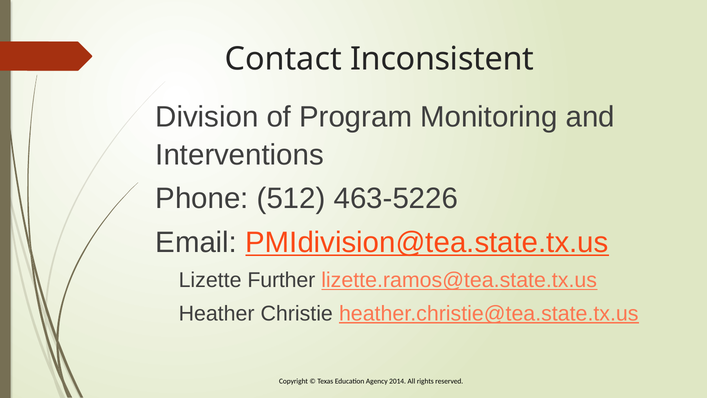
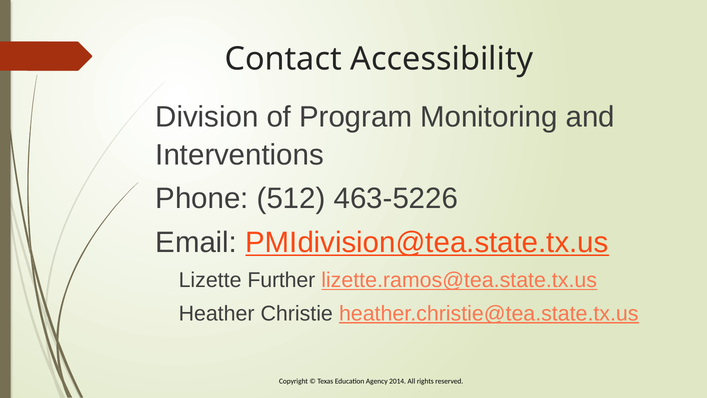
Inconsistent: Inconsistent -> Accessibility (442, 59)
